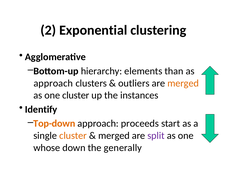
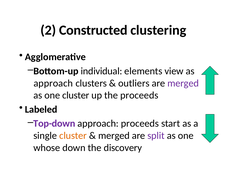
Exponential: Exponential -> Constructed (93, 30)
hierarchy: hierarchy -> individual (102, 71)
than: than -> view (174, 71)
merged colour: orange -> purple (183, 83)
the instances: instances -> proceeds (139, 95)
Identify: Identify -> Labeled (41, 110)
Top-down colour: orange -> purple (54, 124)
generally: generally -> discovery (123, 148)
